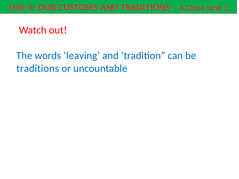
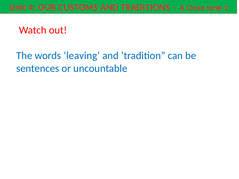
traditions: traditions -> sentences (38, 68)
